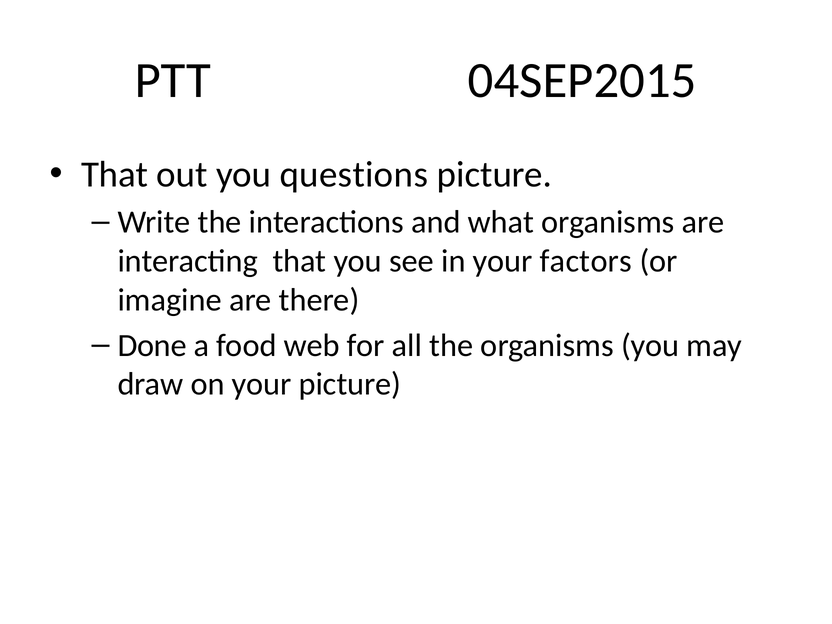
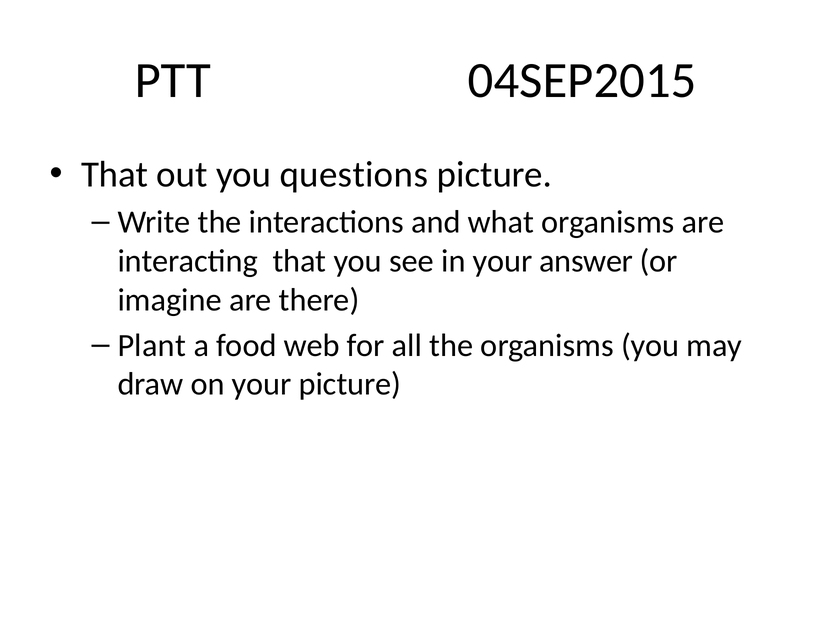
factors: factors -> answer (586, 261)
Done: Done -> Plant (152, 345)
